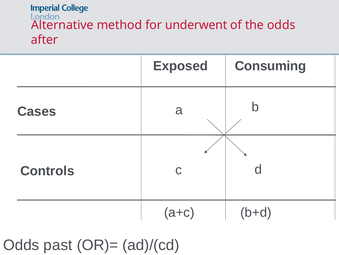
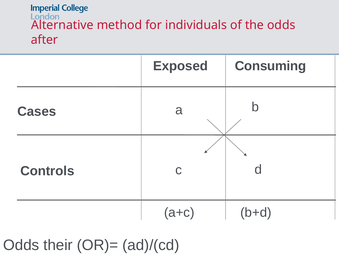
underwent: underwent -> individuals (196, 25)
past: past -> their (58, 245)
